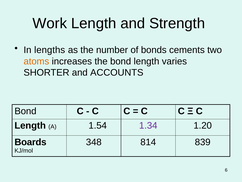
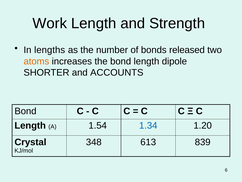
cements: cements -> released (187, 50)
varies: varies -> dipole (174, 61)
1.34 colour: purple -> blue (148, 125)
Boards: Boards -> Crystal (30, 142)
814: 814 -> 613 (148, 142)
